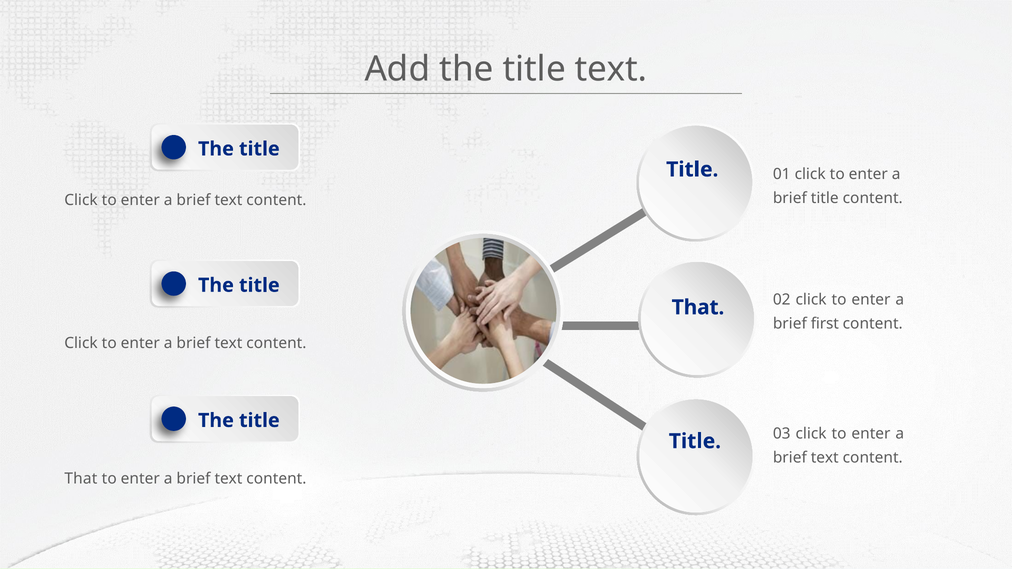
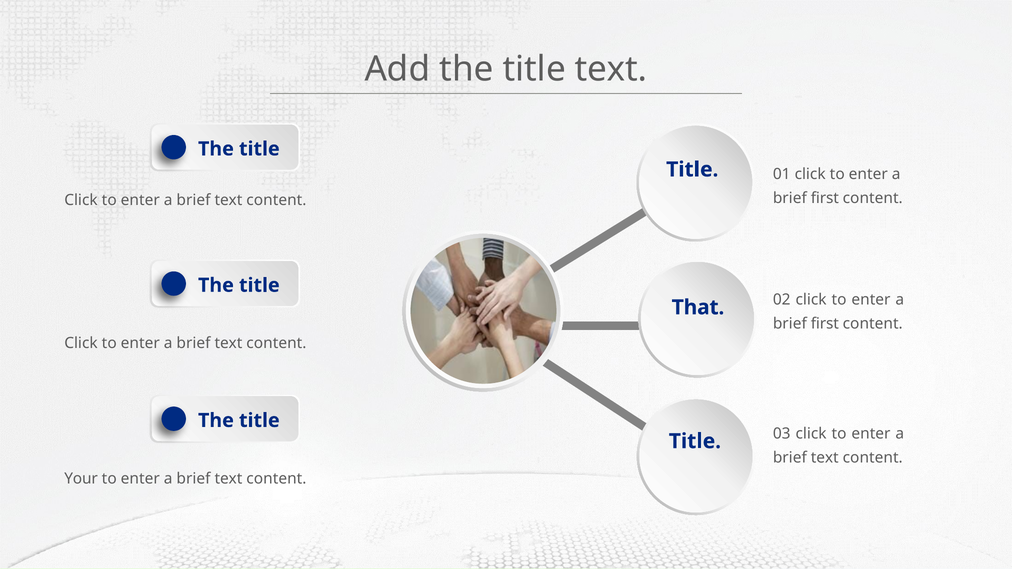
title: title -> first (825, 198)
That: That -> Your (81, 479)
